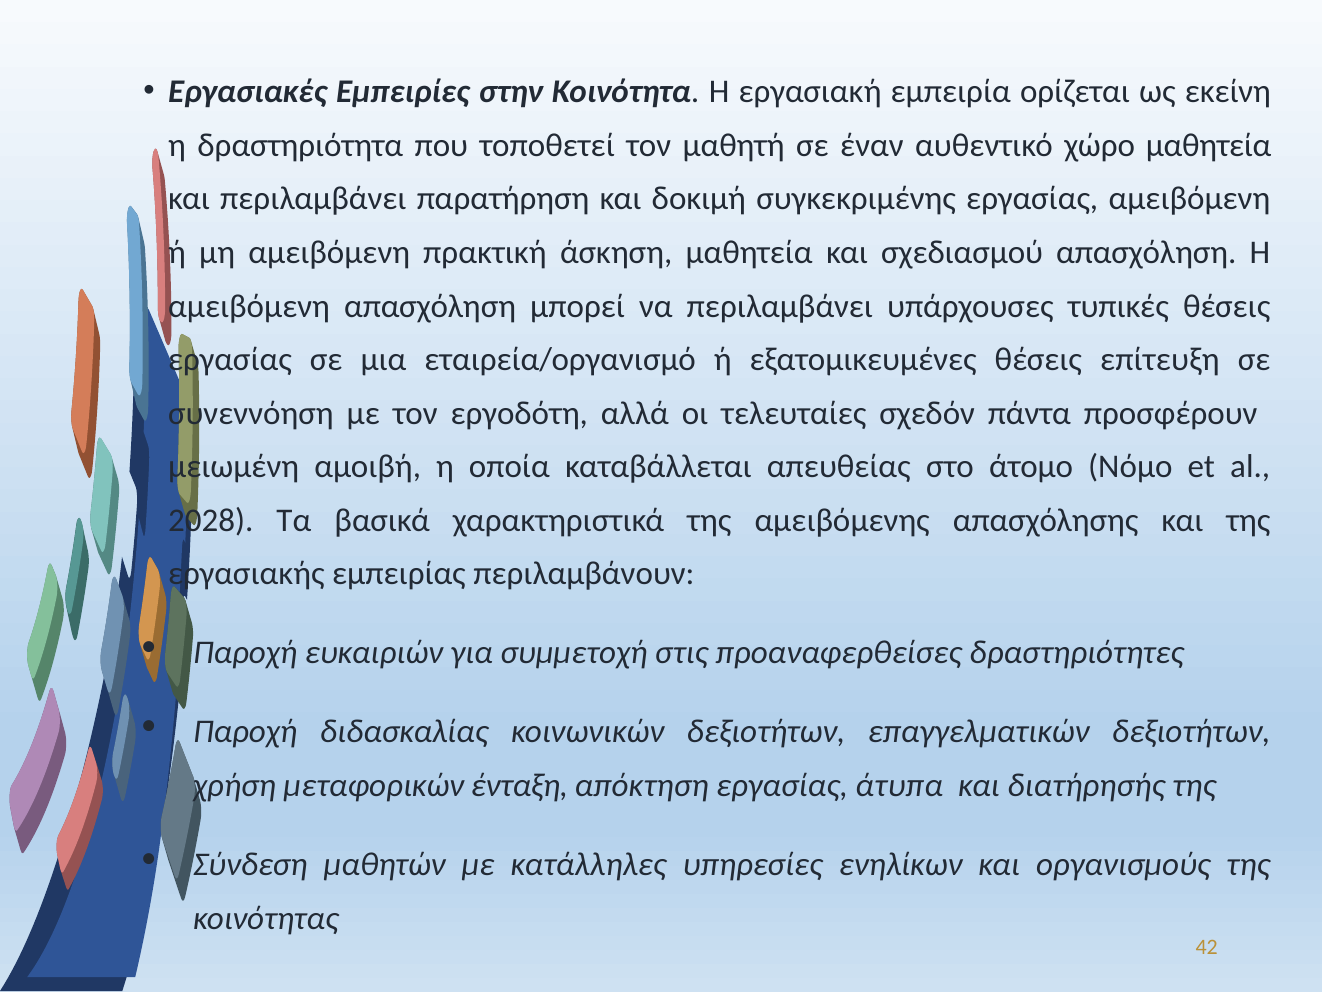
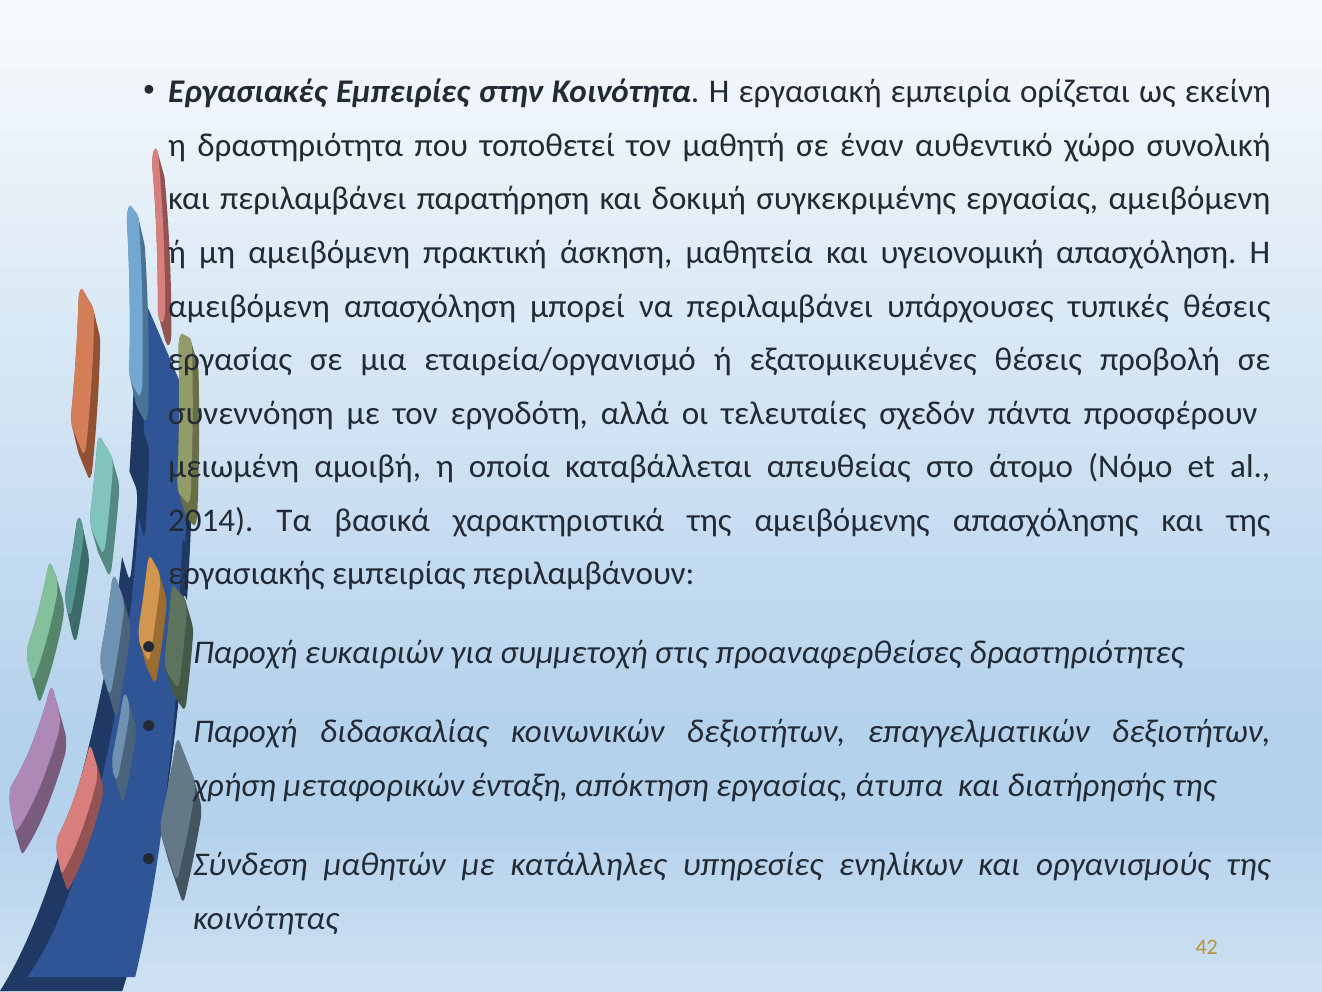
χώρο μαθητεία: μαθητεία -> συνολική (1209, 145)
σχεδιασμού: σχεδιασμού -> υγειονομική (962, 252)
επίτευξη: επίτευξη -> προβολή (1160, 359)
2028: 2028 -> 2014 (211, 520)
